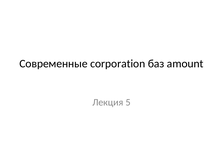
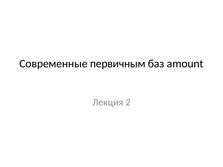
corporation: corporation -> первичным (118, 64)
5: 5 -> 2 (128, 103)
